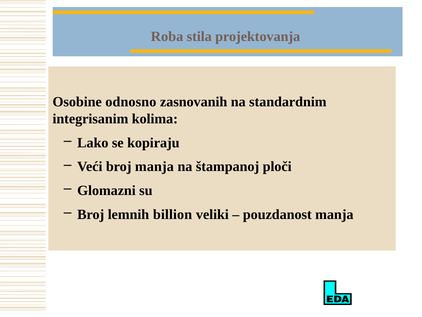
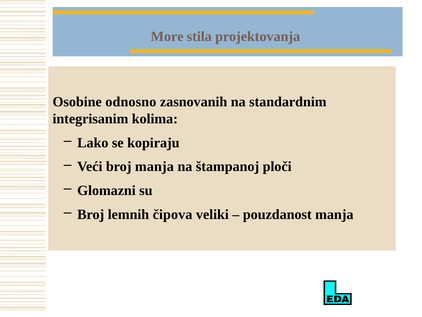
Roba: Roba -> More (167, 37)
billion: billion -> čipova (173, 214)
